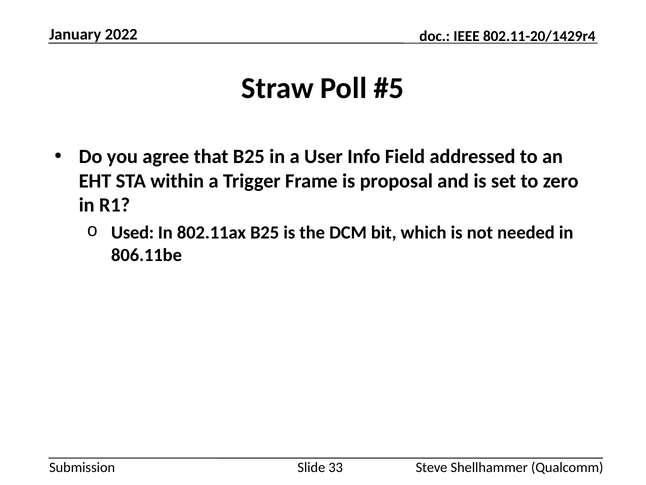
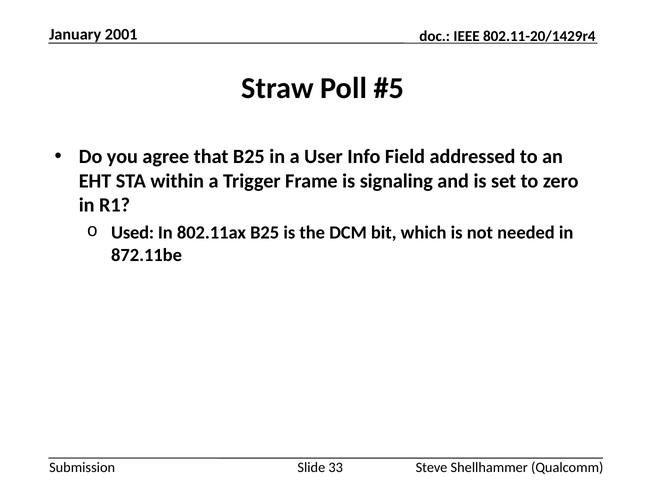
2022: 2022 -> 2001 (121, 34)
proposal: proposal -> signaling (396, 181)
806.11be: 806.11be -> 872.11be (147, 255)
